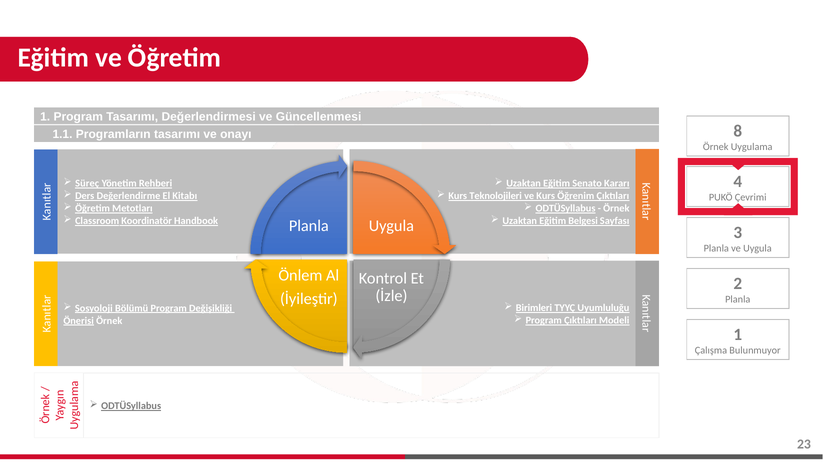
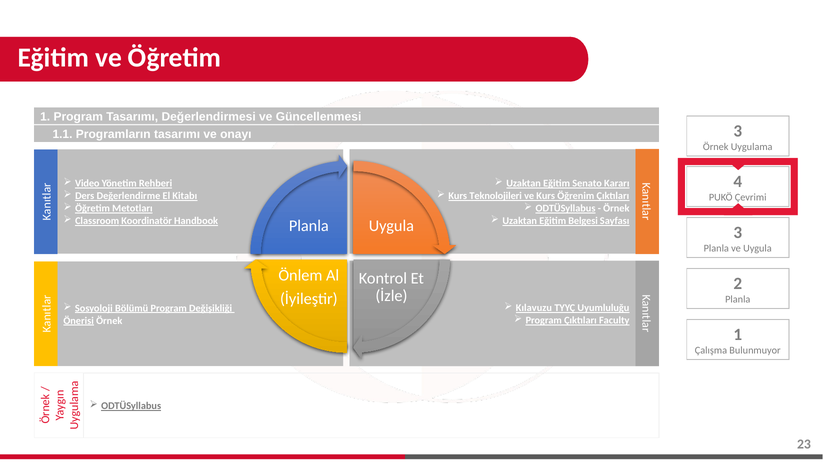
onayı 8: 8 -> 3 (738, 131)
Süreç: Süreç -> Video (87, 183)
Birimleri: Birimleri -> Kılavuzu (534, 308)
Modeli: Modeli -> Faculty (614, 320)
